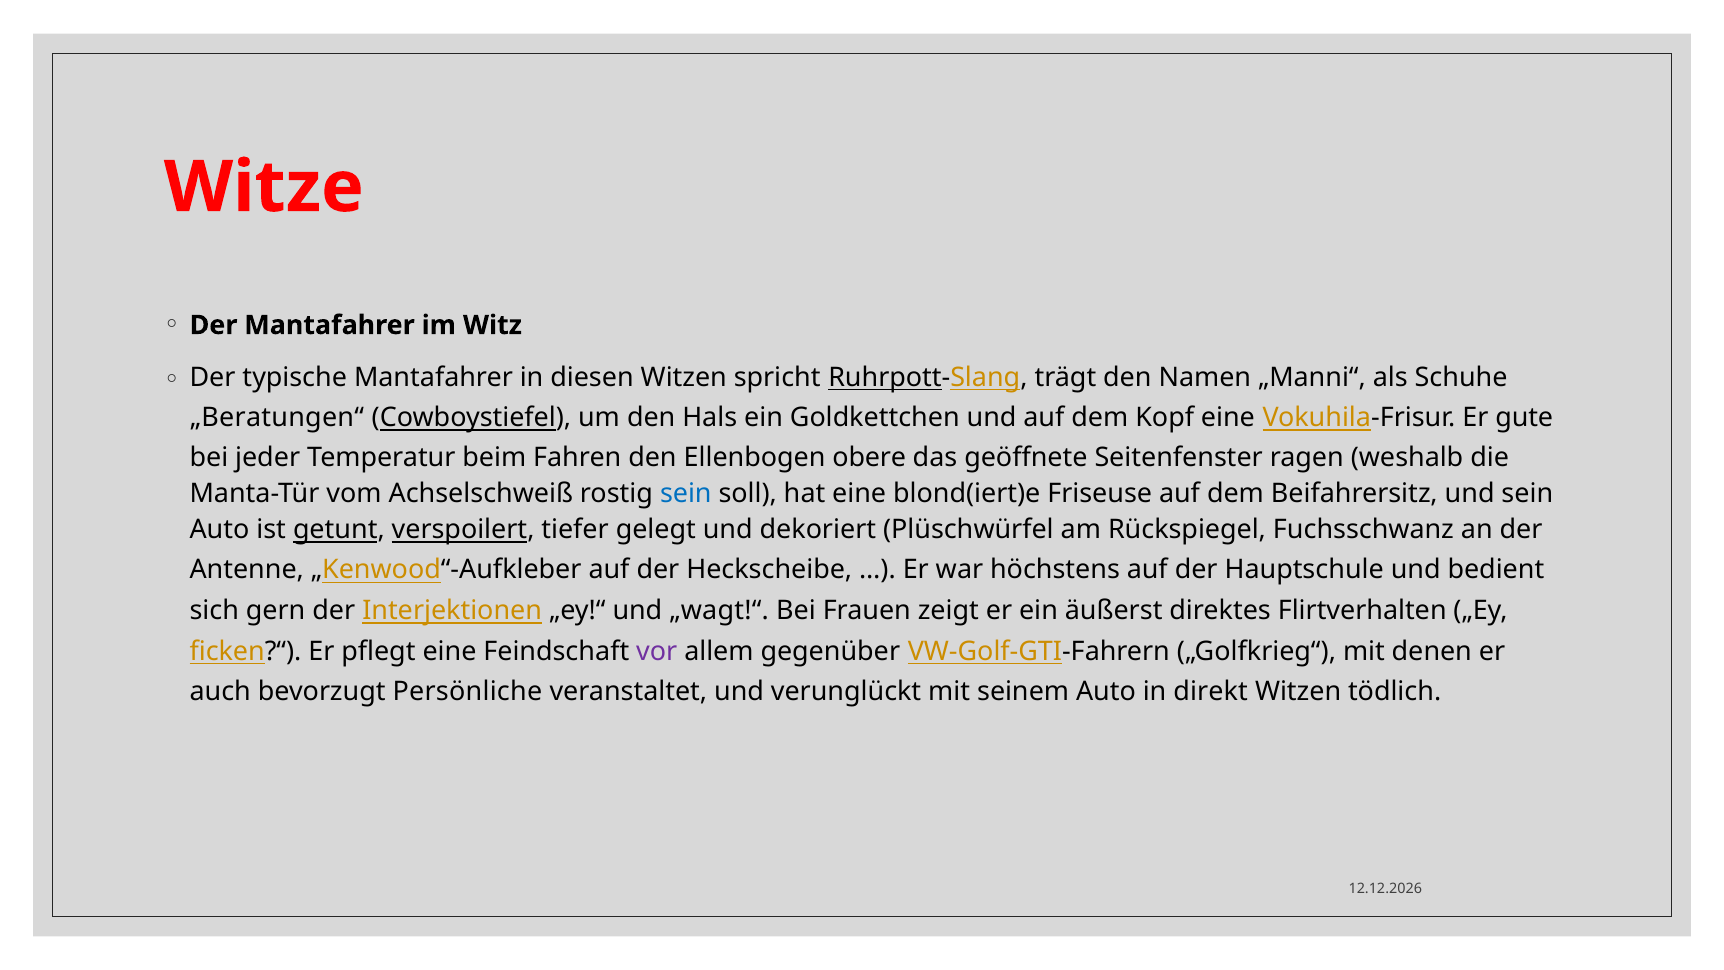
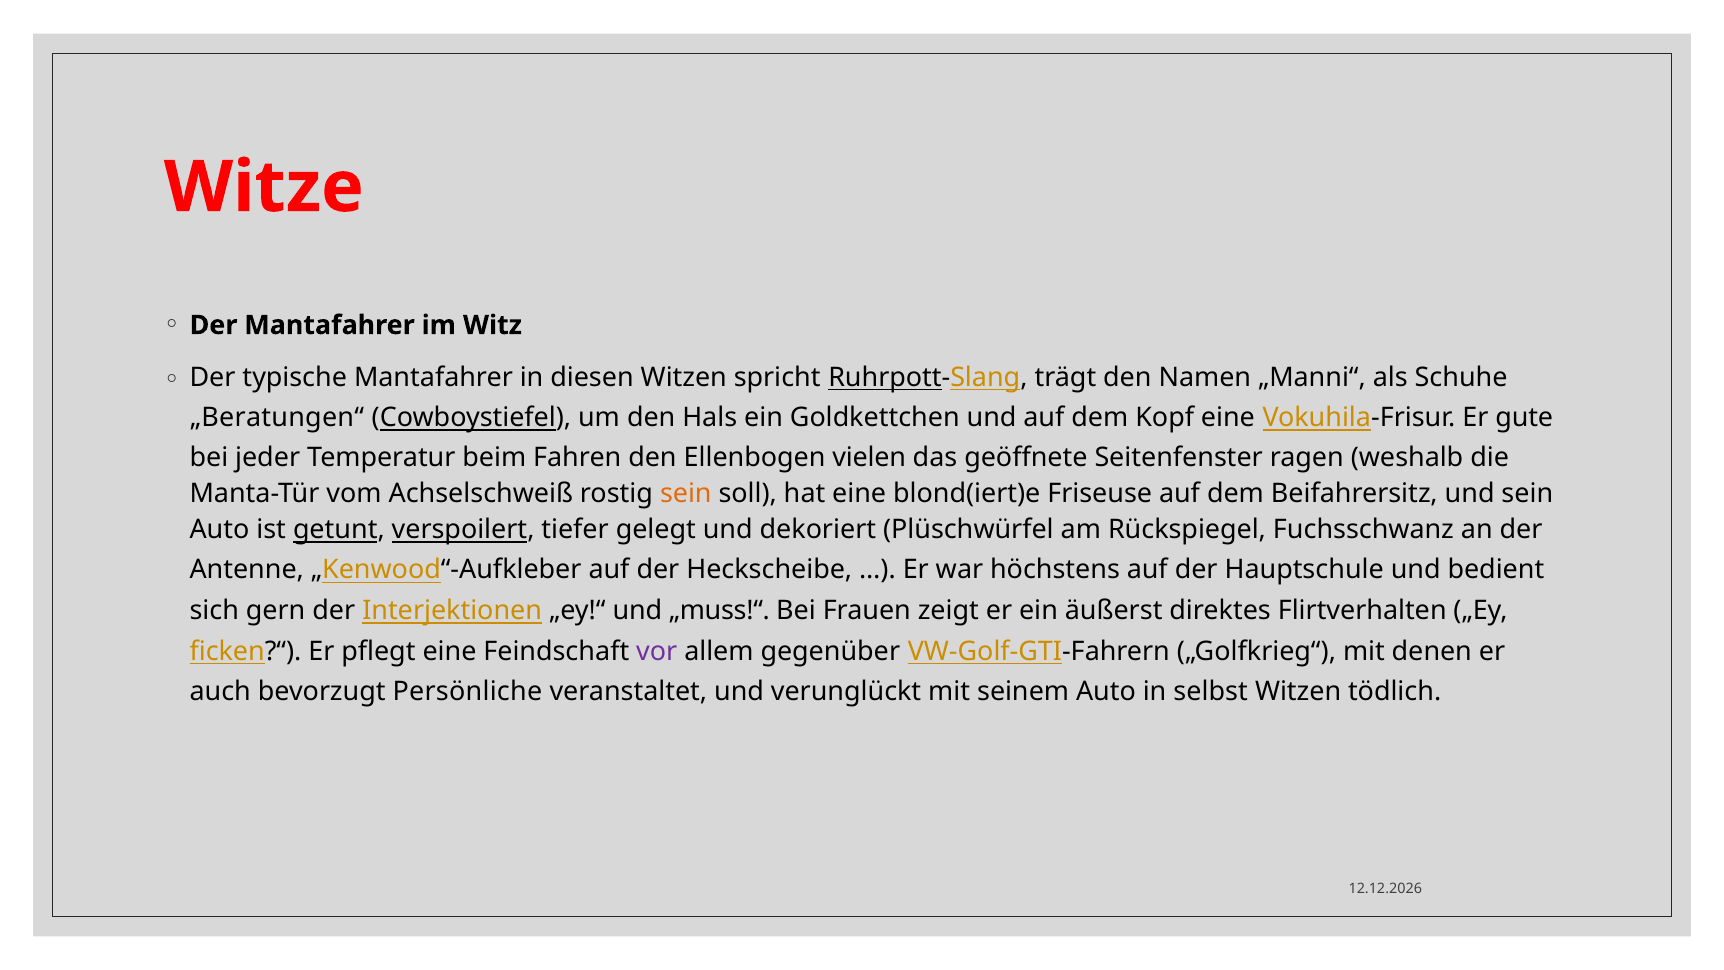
obere: obere -> vielen (869, 458)
sein colour: blue -> orange (686, 493)
„wagt!“: „wagt!“ -> „muss!“ (719, 610)
direkt: direkt -> selbst (1211, 691)
